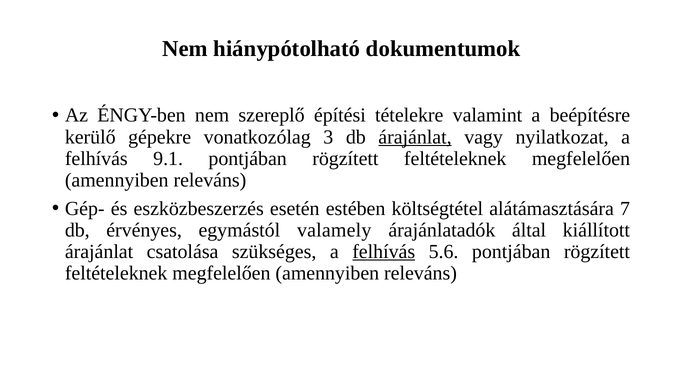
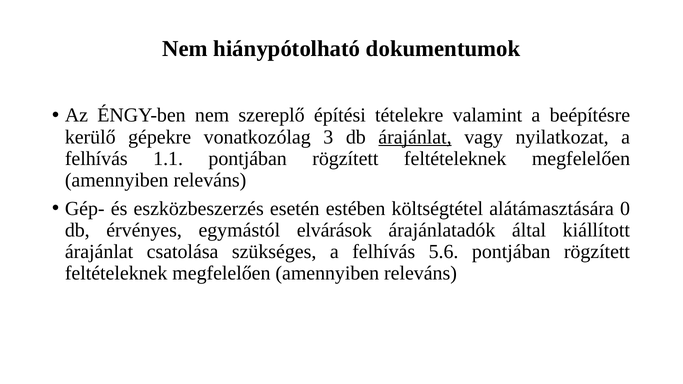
9.1: 9.1 -> 1.1 (168, 159)
7: 7 -> 0 (625, 209)
valamely: valamely -> elvárások (334, 230)
felhívás underline: present -> none (384, 252)
